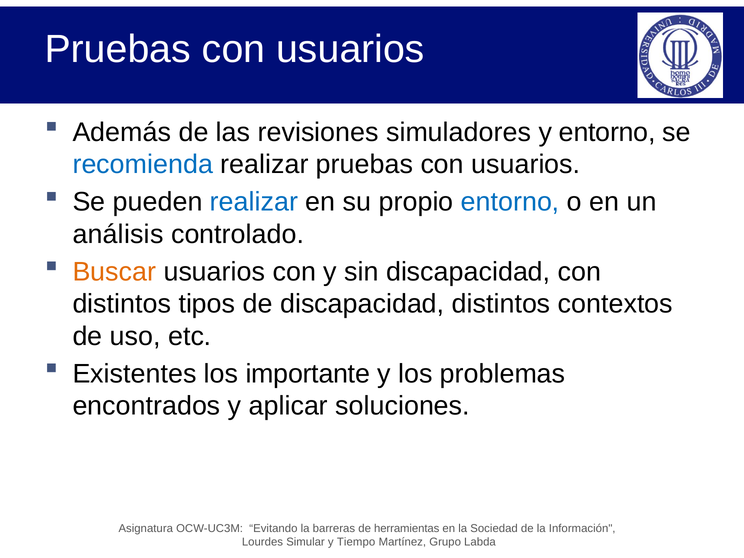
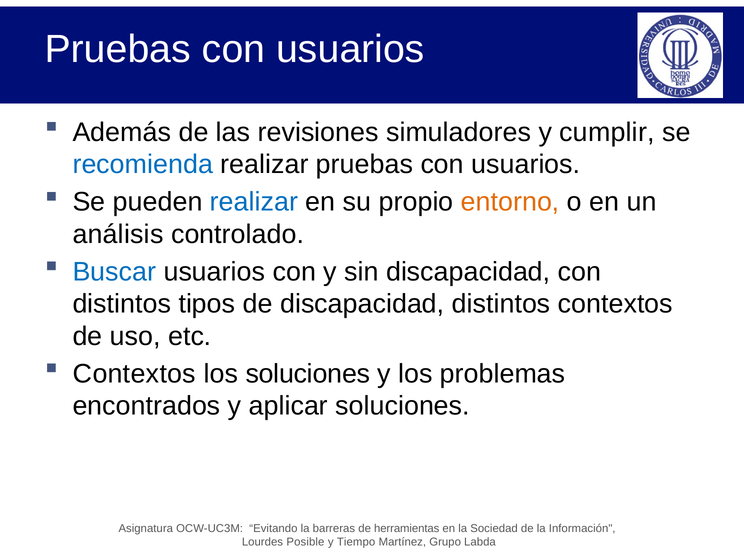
y entorno: entorno -> cumplir (607, 132)
entorno colour: blue -> orange (510, 202)
Buscar colour: orange -> blue (114, 272)
Existentes: Existentes -> Contextos (134, 374)
los importante: importante -> soluciones (308, 374)
Simular: Simular -> Posible (305, 542)
